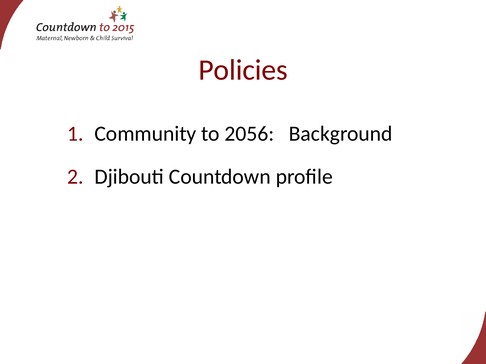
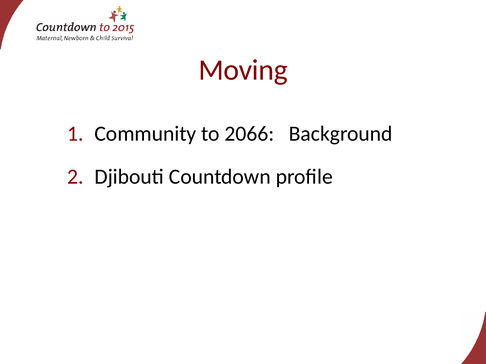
Policies: Policies -> Moving (243, 70)
2056: 2056 -> 2066 (249, 134)
